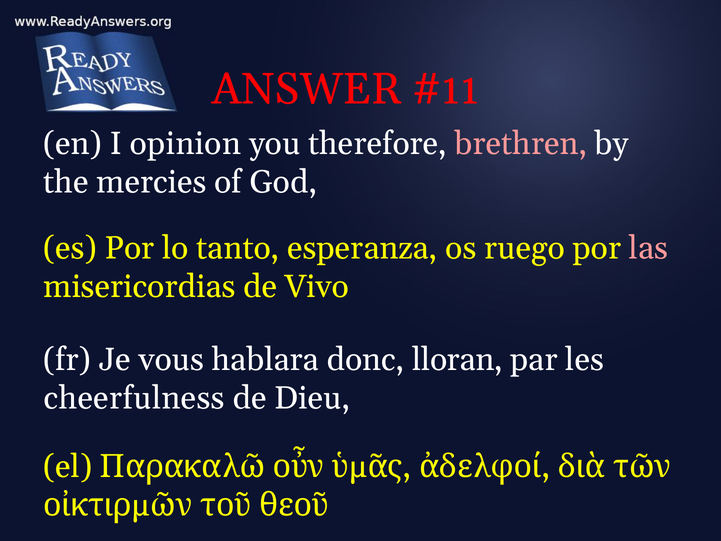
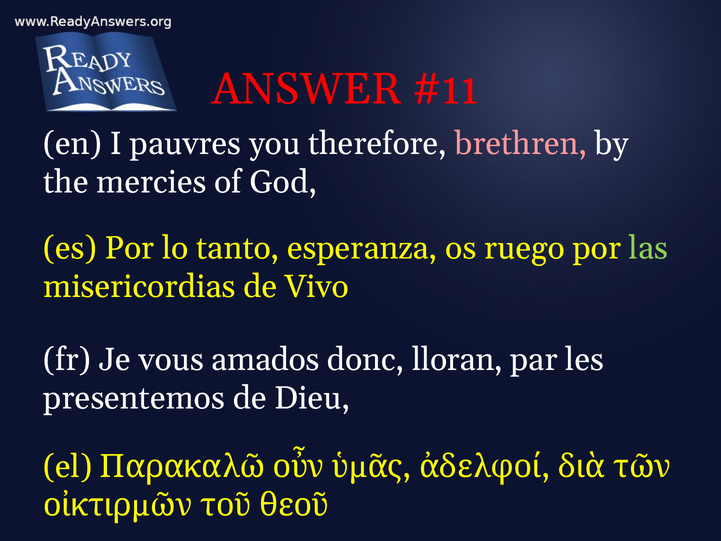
opinion: opinion -> pauvres (185, 144)
las colour: pink -> light green (648, 248)
hablara: hablara -> amados (266, 359)
cheerfulness: cheerfulness -> presentemos (134, 398)
